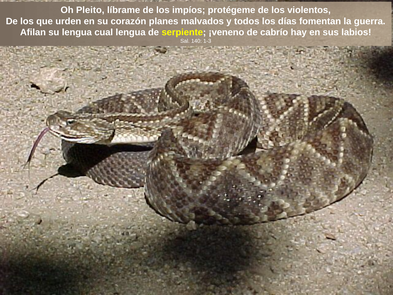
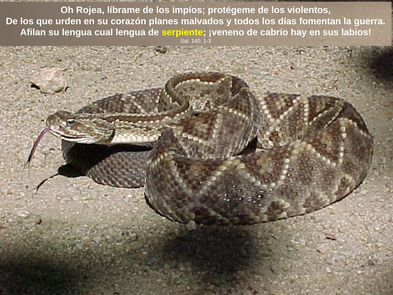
Pleito: Pleito -> Rojea (90, 10)
